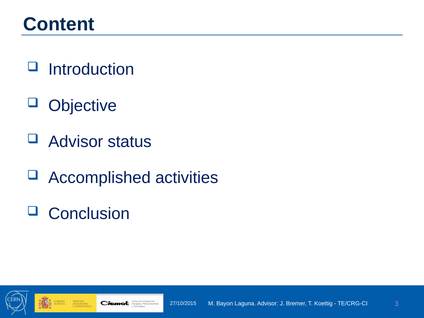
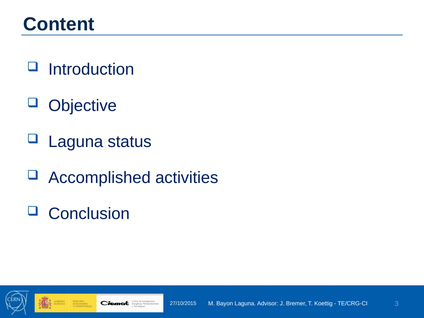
Advisor: Advisor -> Laguna (76, 142)
